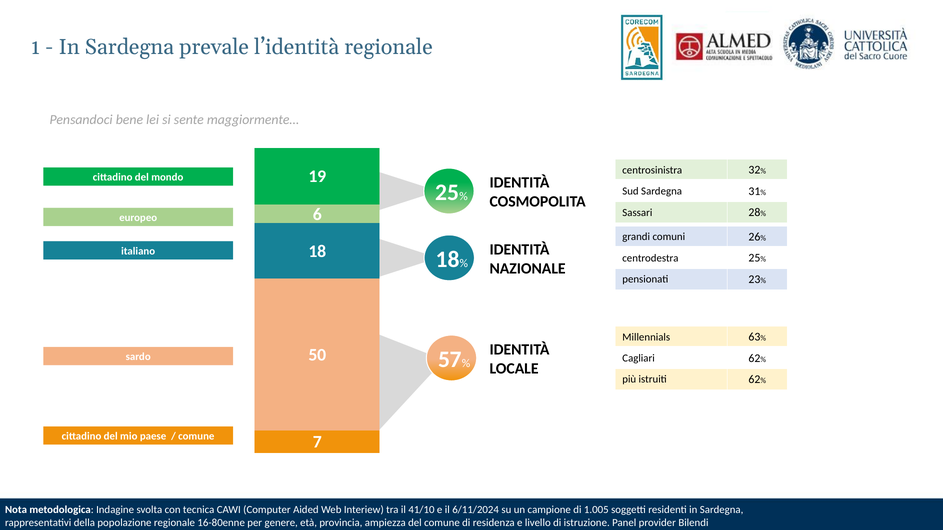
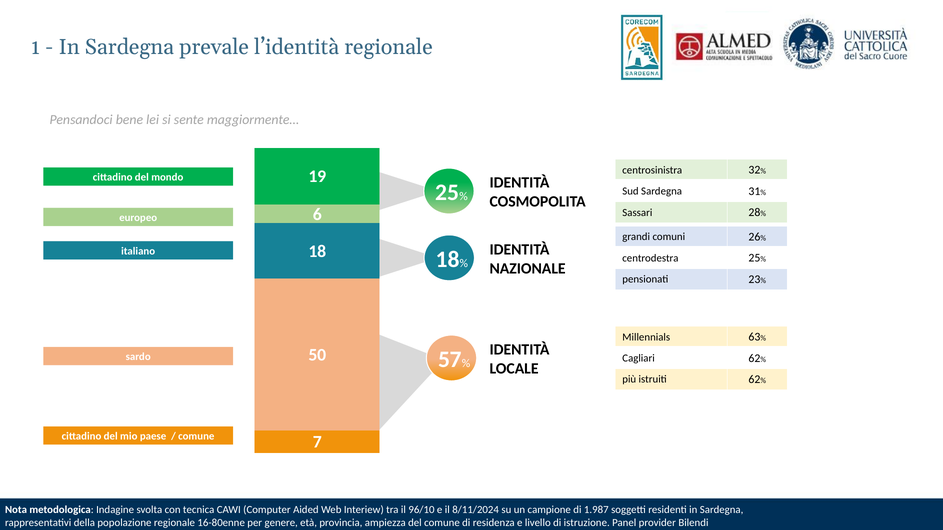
41/10: 41/10 -> 96/10 (421, 510)
6/11/2024: 6/11/2024 -> 8/11/2024 (476, 510)
1.005: 1.005 -> 1.987 (596, 510)
